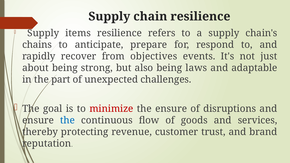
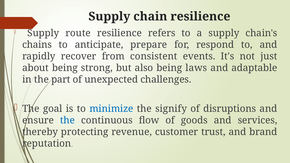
items: items -> route (78, 33)
objectives: objectives -> consistent (154, 56)
minimize colour: red -> blue (111, 109)
the ensure: ensure -> signify (171, 109)
